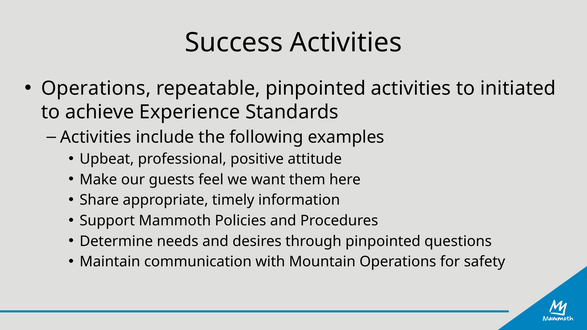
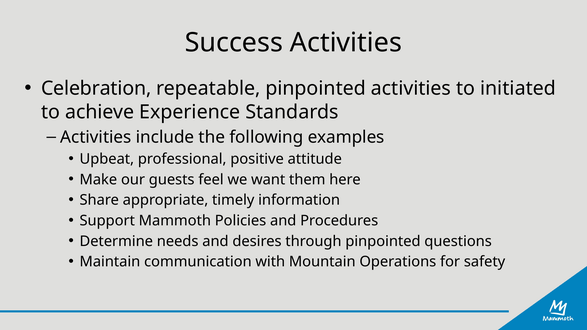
Operations: Operations -> Celebration (96, 89)
